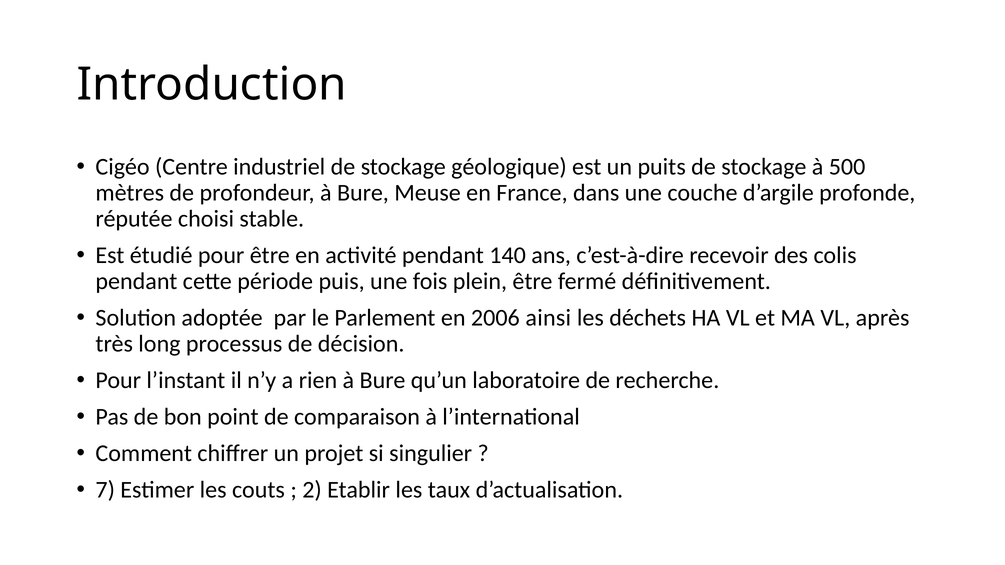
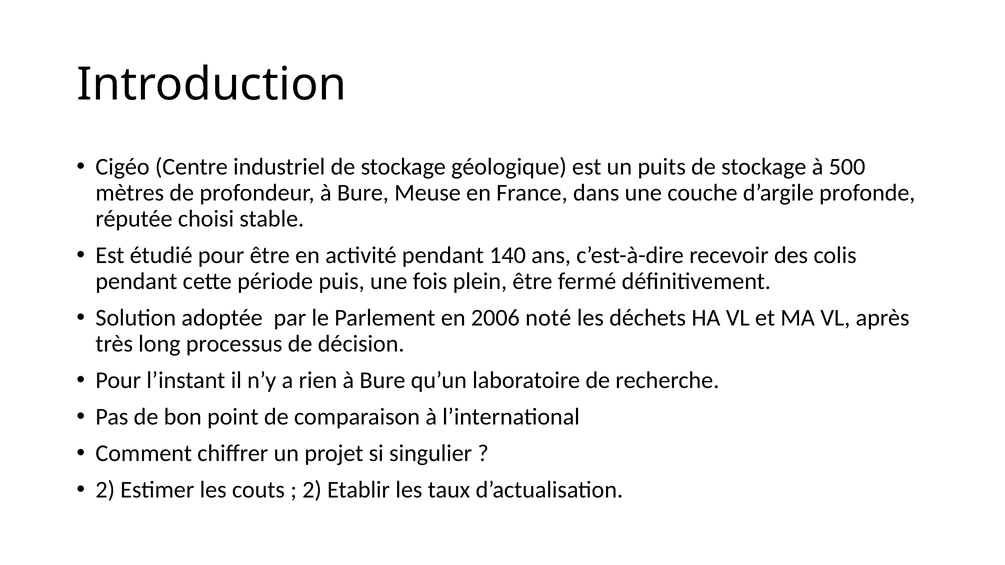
ainsi: ainsi -> noté (548, 318)
7: 7 -> 2 (105, 490)
